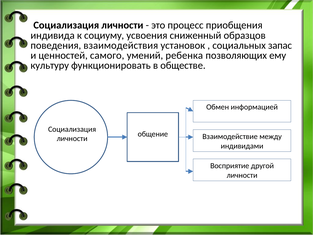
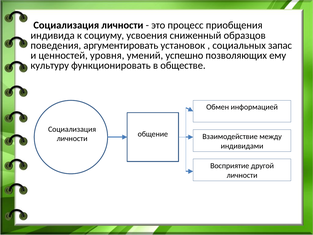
взаимодействия: взаимодействия -> аргументировать (121, 45)
самого: самого -> уровня (107, 55)
ребенка: ребенка -> успешно (184, 55)
